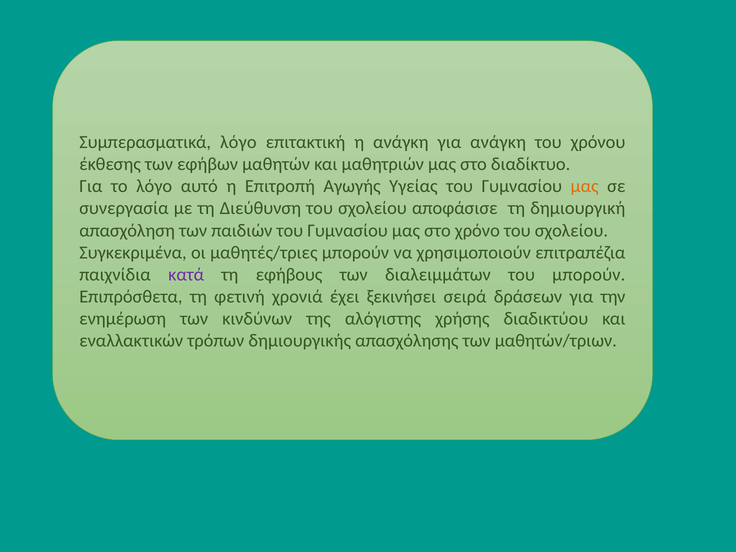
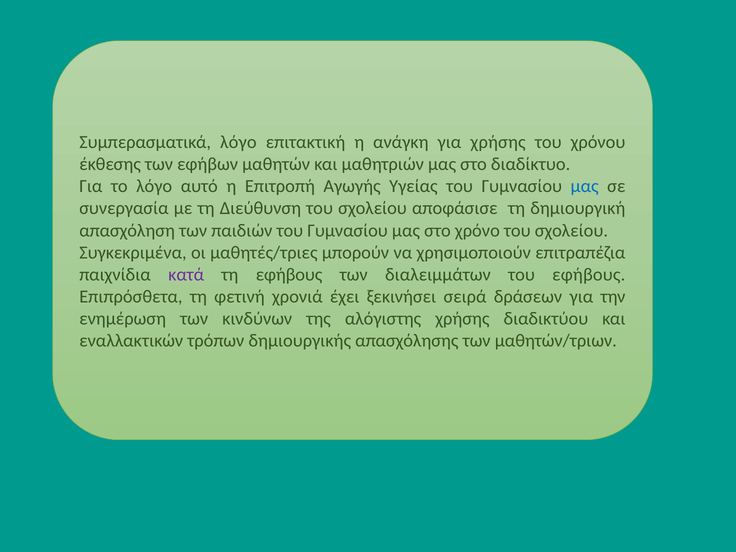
για ανάγκη: ανάγκη -> χρήσης (498, 142)
μας colour: orange -> blue (585, 186)
του μπορούν: μπορούν -> εφήβους (589, 275)
